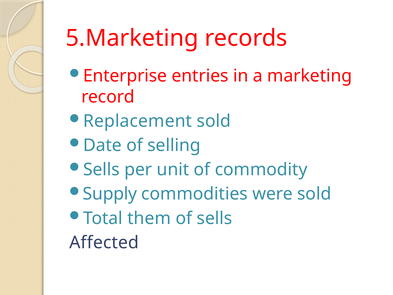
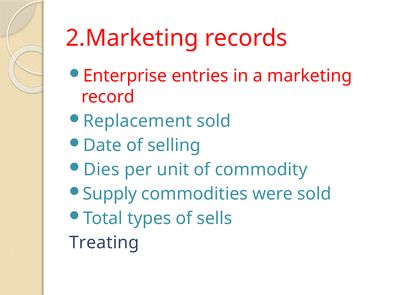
5.Marketing: 5.Marketing -> 2.Marketing (132, 38)
Sells: Sells -> Dies (101, 170)
them: them -> types (149, 218)
Affected: Affected -> Treating (104, 242)
